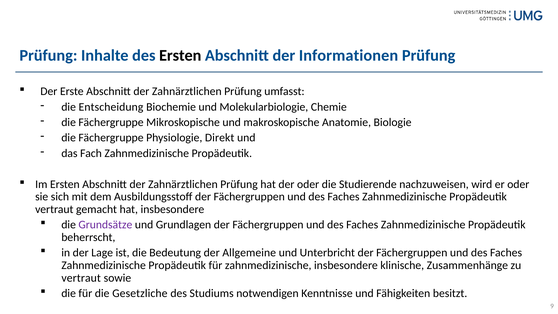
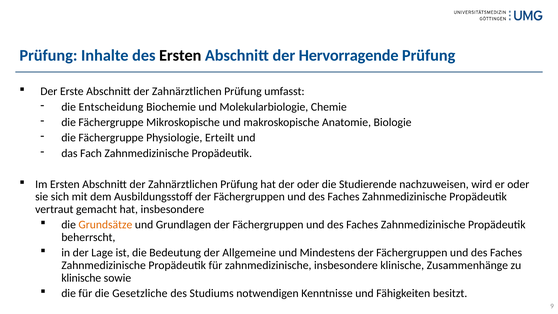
Informationen: Informationen -> Hervorragende (349, 55)
Direkt: Direkt -> Erteilt (220, 138)
Grundsätze colour: purple -> orange (105, 225)
Unterbricht: Unterbricht -> Mindestens (327, 253)
vertraut: vertraut -> klinische (81, 278)
